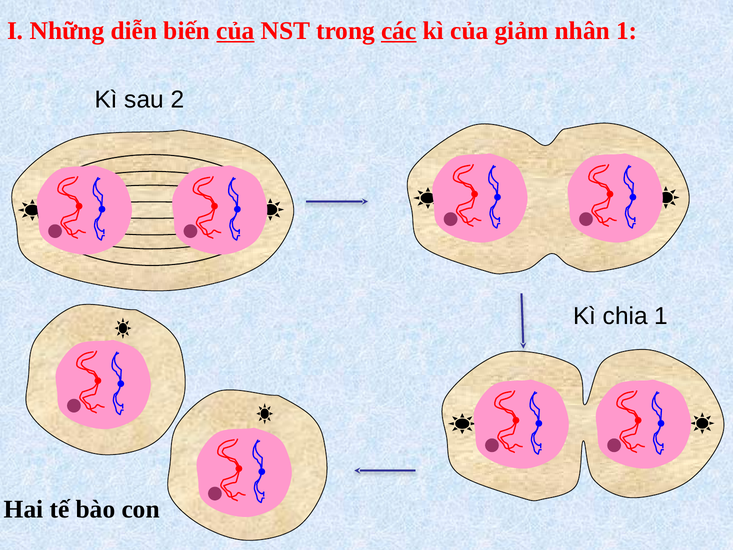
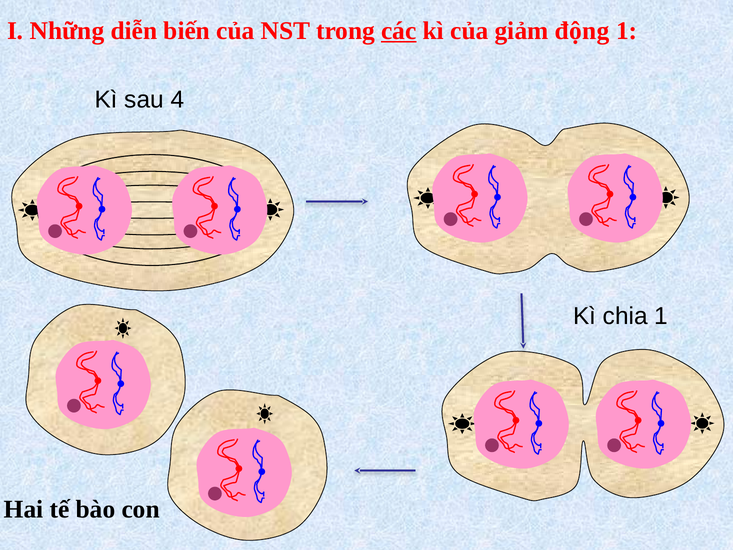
của underline: present -> none (235, 31)
nhân: nhân -> động (582, 31)
2: 2 -> 4 (177, 100)
